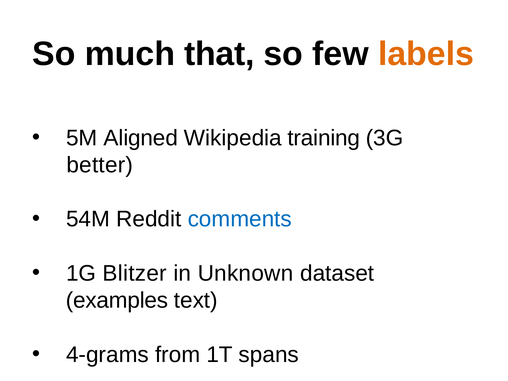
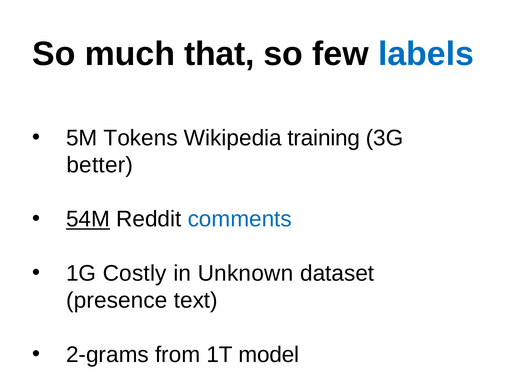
labels colour: orange -> blue (426, 54)
Aligned: Aligned -> Tokens (141, 138)
54M underline: none -> present (88, 219)
Blitzer: Blitzer -> Costly (135, 273)
examples: examples -> presence (117, 300)
4-grams: 4-grams -> 2-grams (107, 355)
spans: spans -> model (269, 355)
